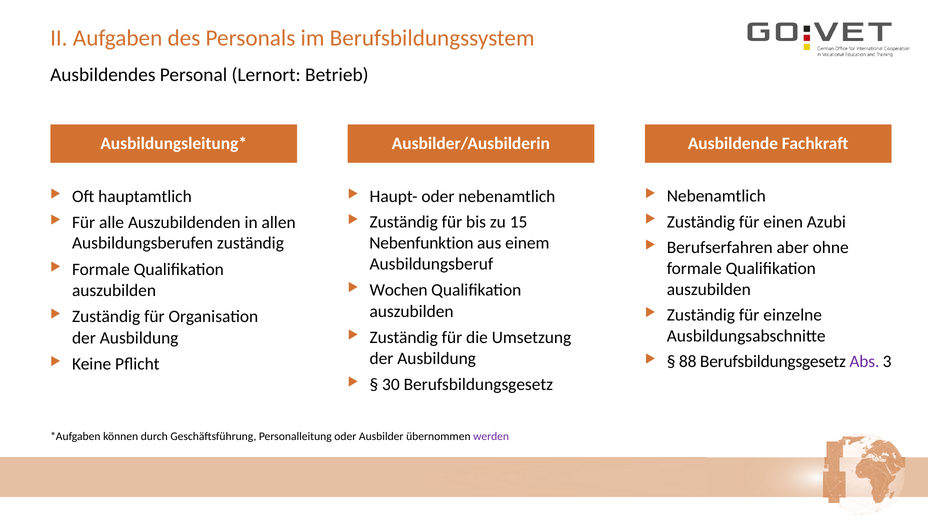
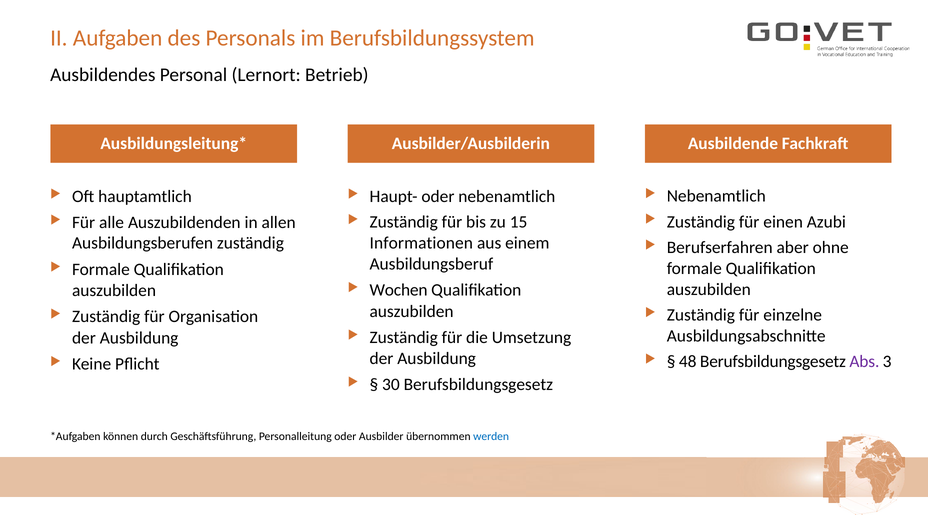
Nebenfunktion: Nebenfunktion -> Informationen (421, 243)
88: 88 -> 48 (688, 362)
werden colour: purple -> blue (491, 436)
